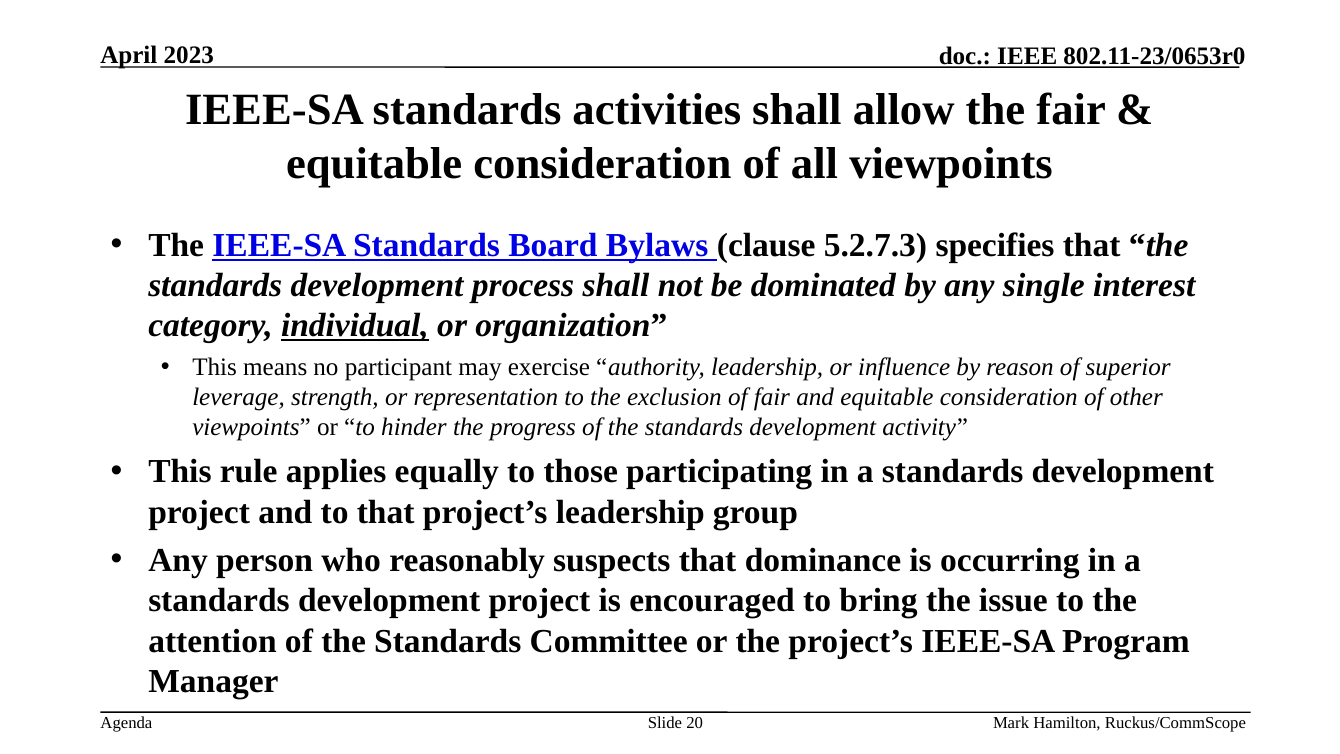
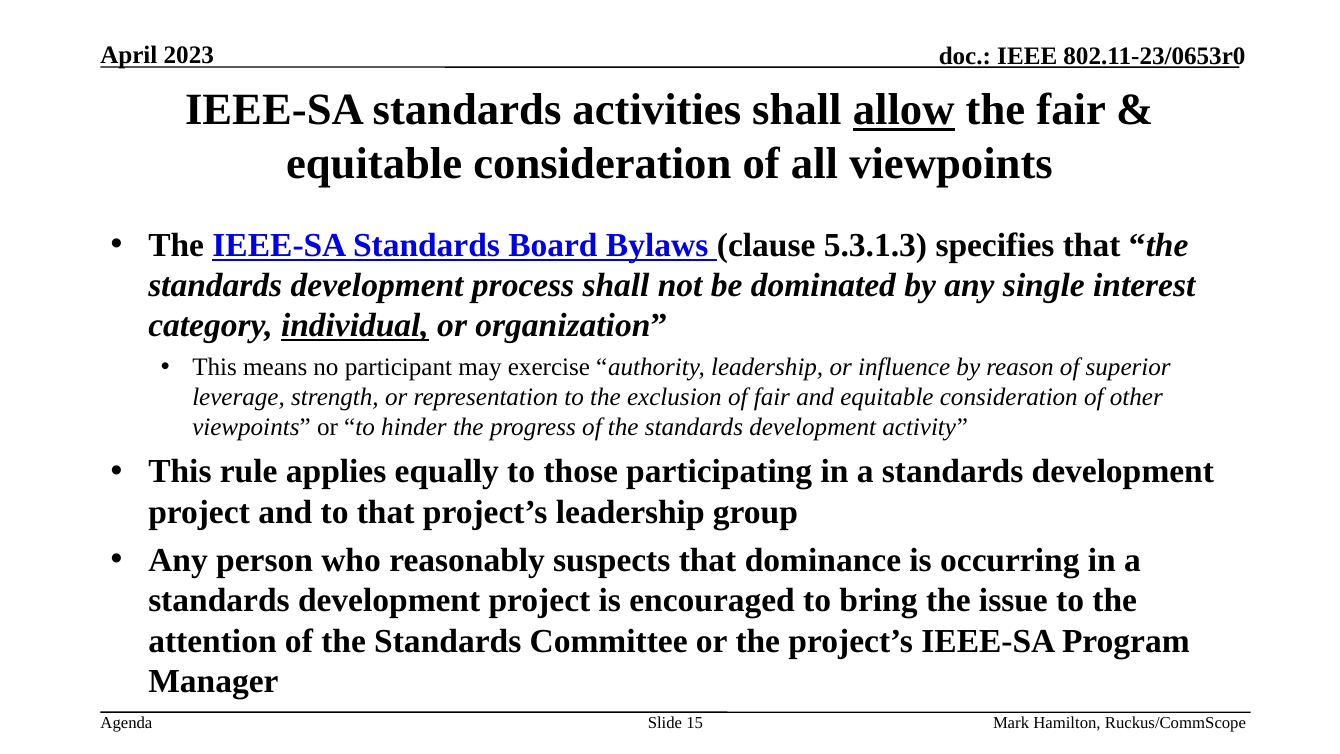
allow underline: none -> present (904, 110)
5.2.7.3: 5.2.7.3 -> 5.3.1.3 (875, 245)
20: 20 -> 15 (695, 723)
